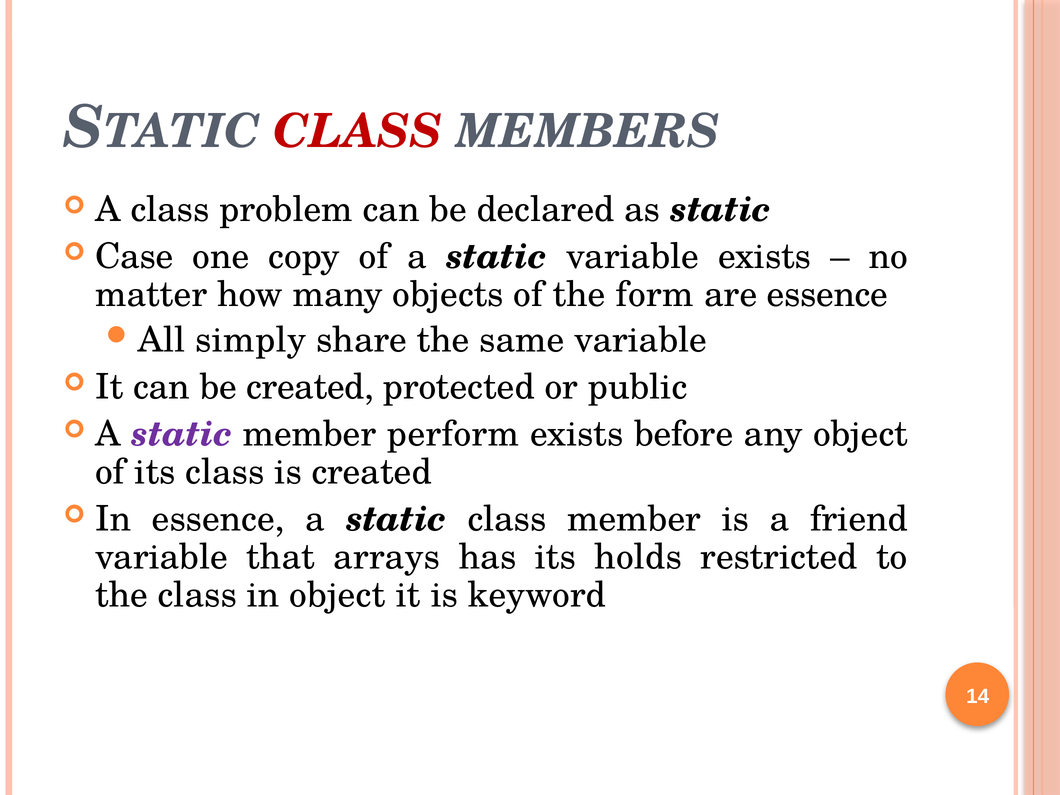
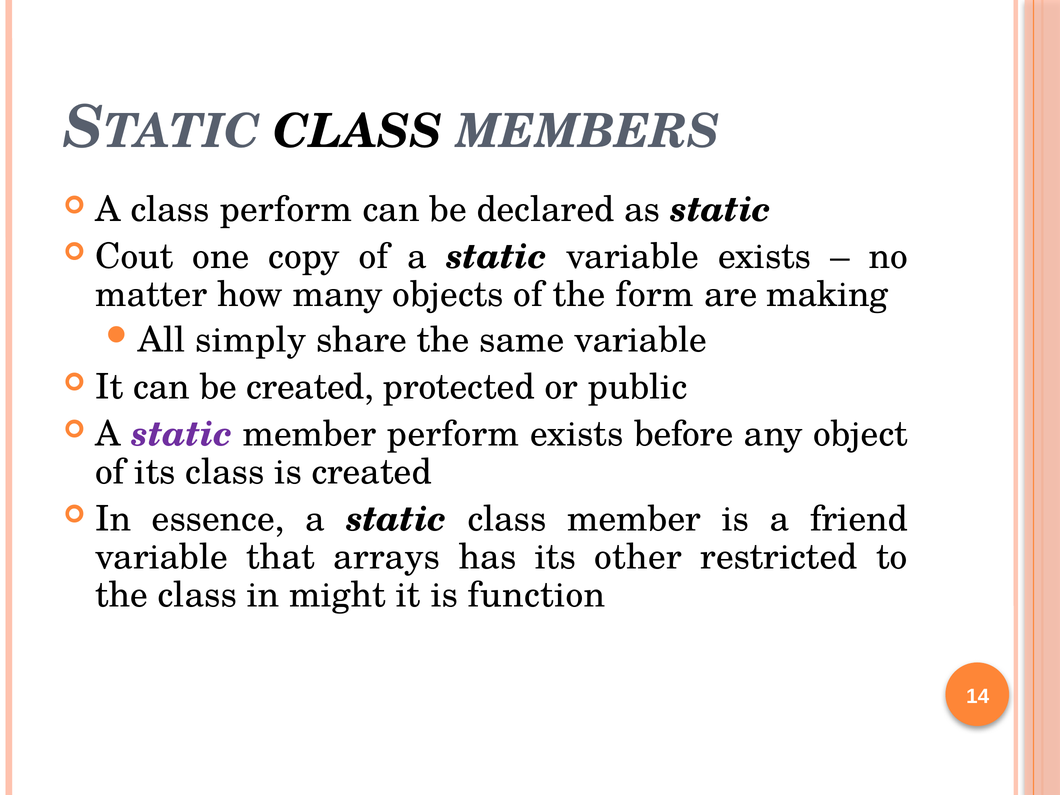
CLASS colour: red -> black (358, 132)
class problem: problem -> perform (286, 210)
Case: Case -> Cout (134, 257)
are essence: essence -> making (827, 295)
holds: holds -> other (638, 557)
in object: object -> might (338, 595)
keyword: keyword -> function (537, 595)
